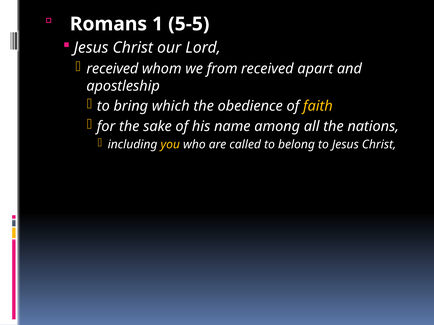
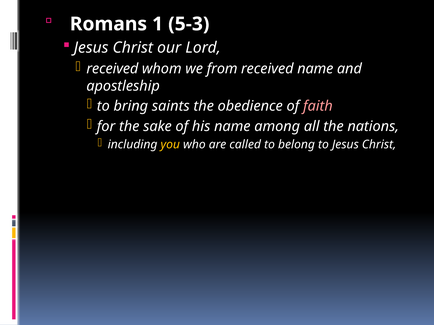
5-5: 5-5 -> 5-3 (189, 24)
received apart: apart -> name (315, 69)
which: which -> saints (171, 106)
faith colour: yellow -> pink (318, 106)
